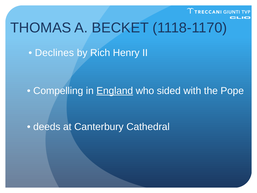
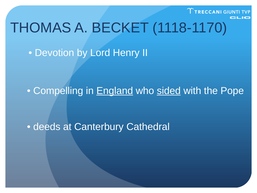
Declines: Declines -> Devotion (54, 53)
Rich: Rich -> Lord (100, 53)
sided underline: none -> present (169, 91)
